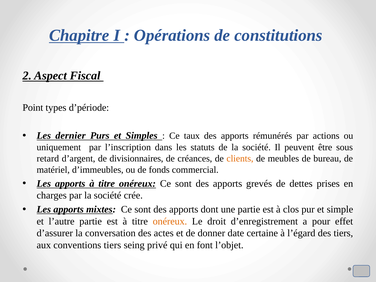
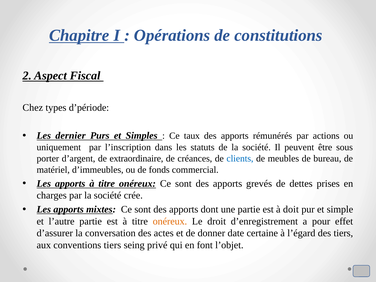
Point: Point -> Chez (33, 108)
retard: retard -> porter (48, 159)
divisionnaires: divisionnaires -> extraordinaire (136, 159)
clients colour: orange -> blue (240, 159)
clos: clos -> doit (291, 209)
